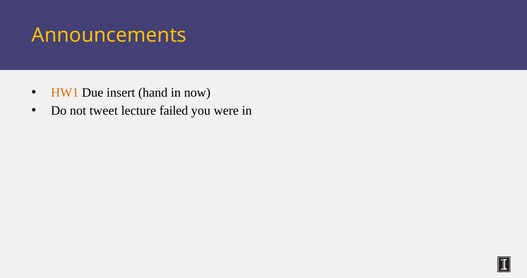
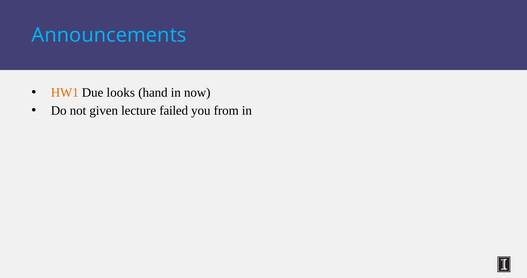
Announcements colour: yellow -> light blue (109, 35)
insert: insert -> looks (121, 93)
tweet: tweet -> given (104, 111)
were: were -> from (226, 111)
